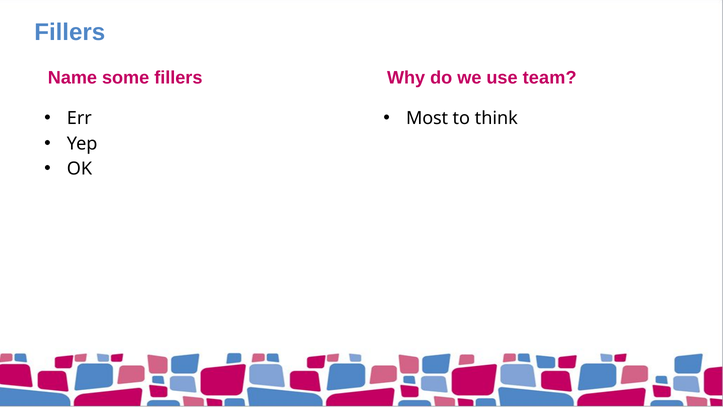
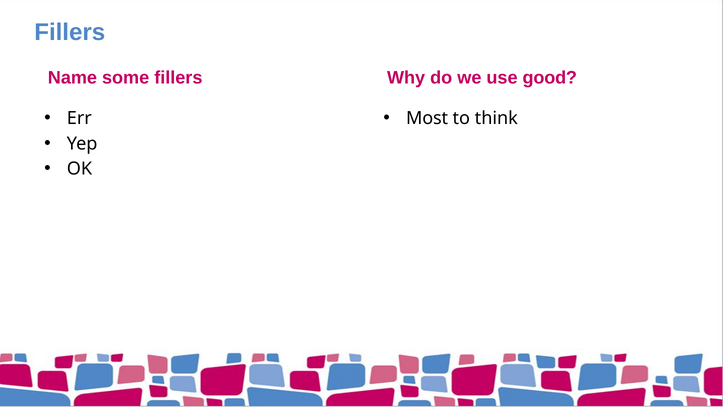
team: team -> good (550, 78)
